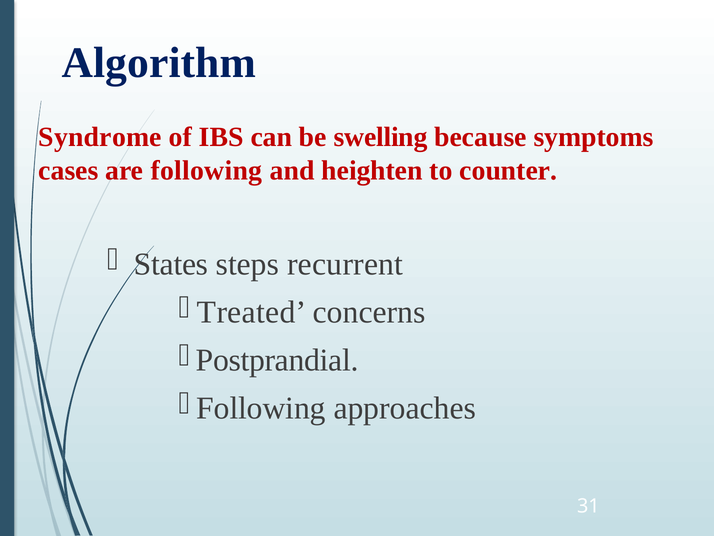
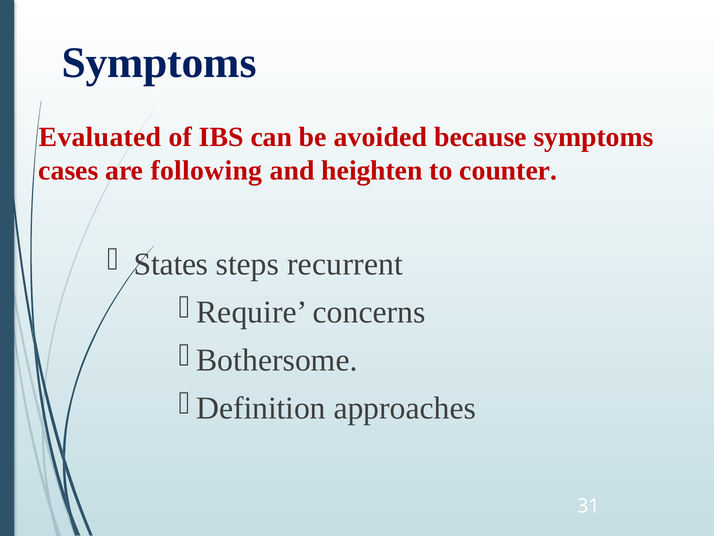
Algorithm: Algorithm -> Symptoms (159, 63)
Syndrome: Syndrome -> Evaluated (100, 137)
swelling: swelling -> avoided (380, 137)
Treated: Treated -> Require (252, 312)
Postprandial: Postprandial -> Bothersome (277, 360)
Following: Following -> Definition (261, 408)
